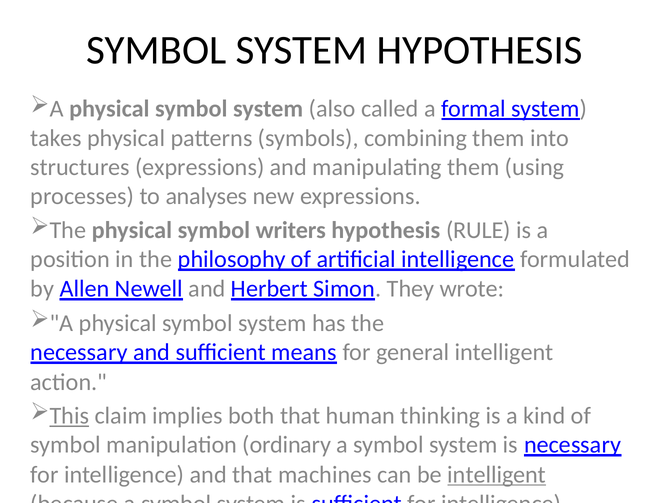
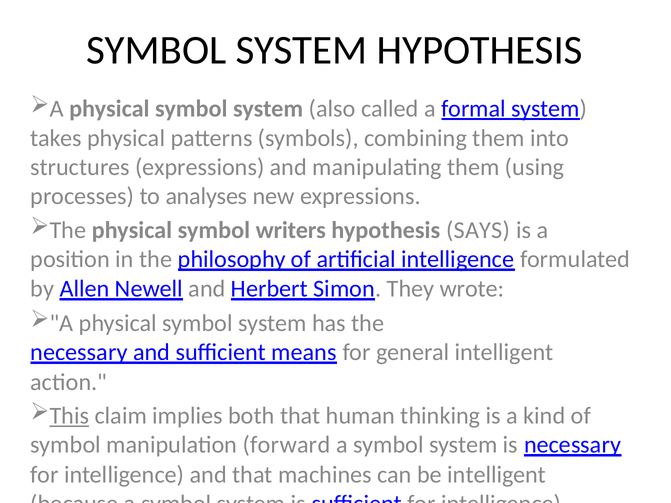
RULE: RULE -> SAYS (478, 230)
ordinary: ordinary -> forward (286, 445)
intelligent underline: present -> none (497, 475)
